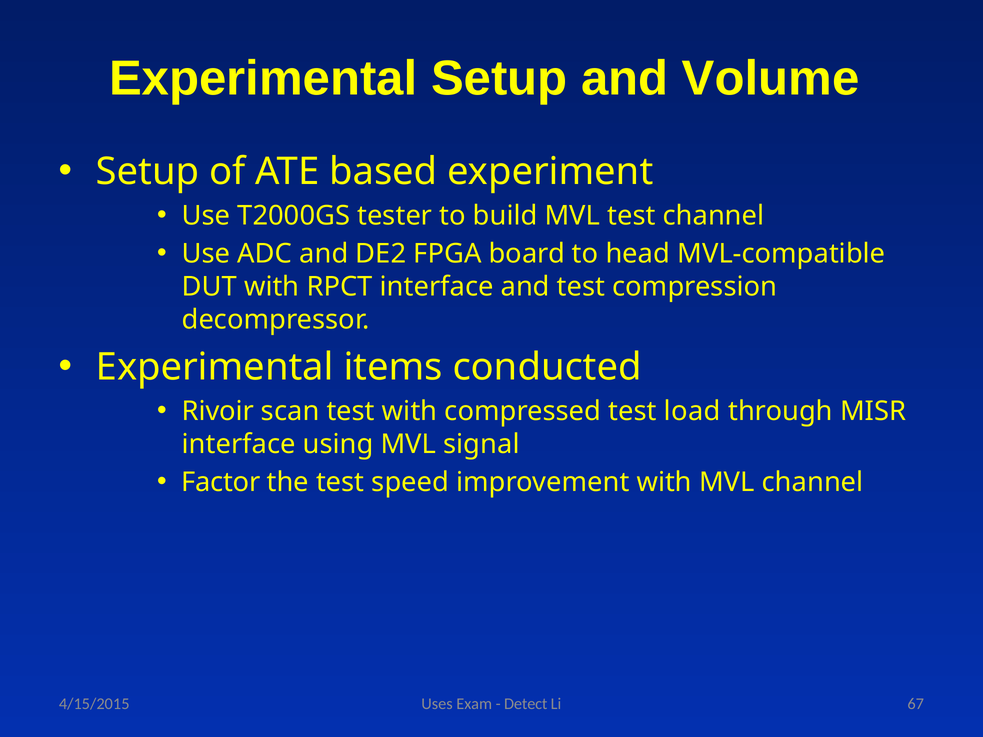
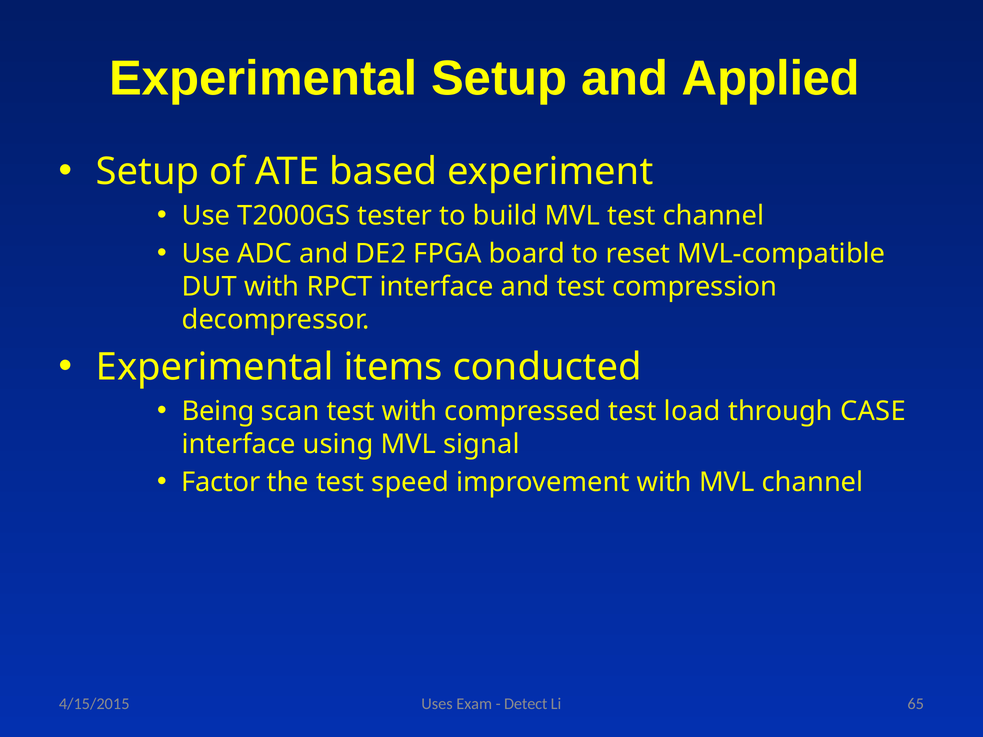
Volume: Volume -> Applied (771, 79)
head: head -> reset (638, 254)
Rivoir: Rivoir -> Being (218, 411)
MISR: MISR -> CASE (873, 411)
67: 67 -> 65 (916, 704)
